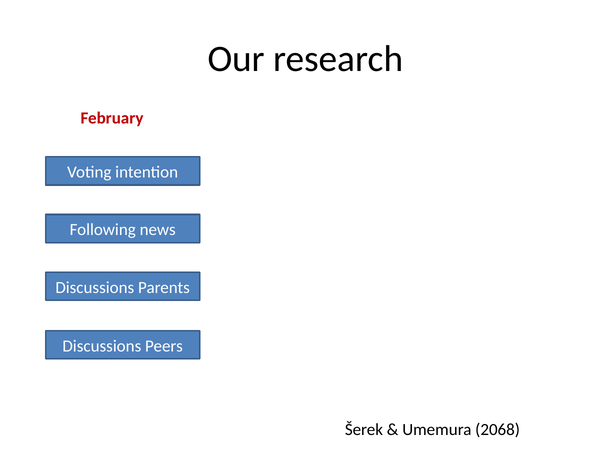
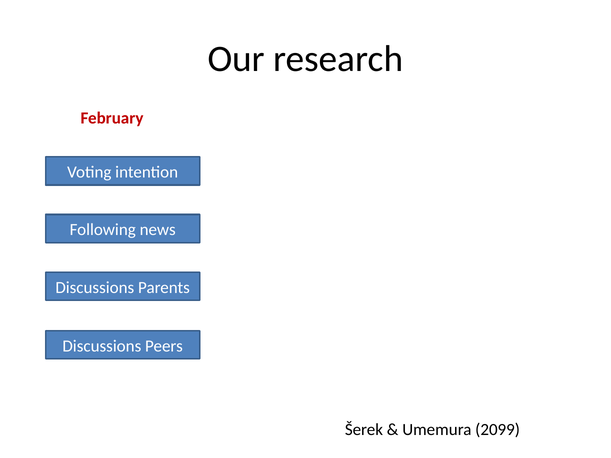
2068: 2068 -> 2099 (498, 430)
